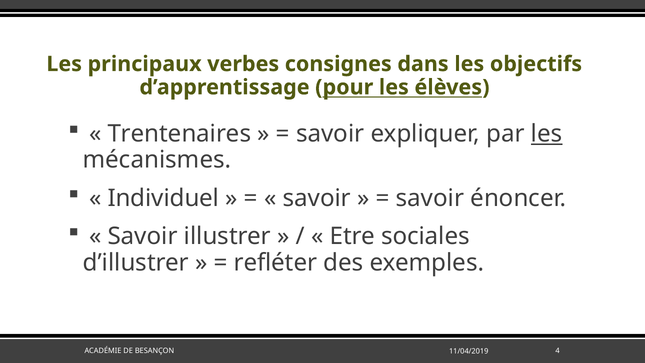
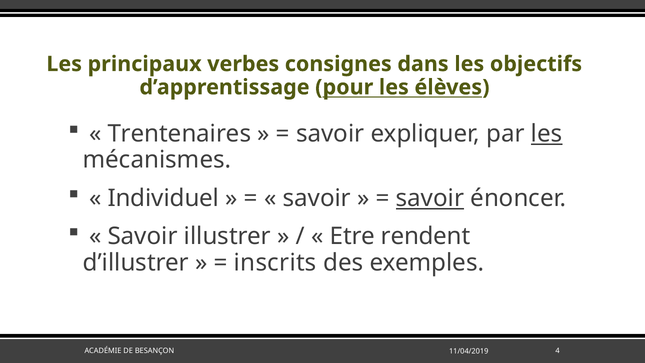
savoir underline: none -> present (430, 198)
sociales: sociales -> rendent (426, 236)
refléter: refléter -> inscrits (275, 263)
